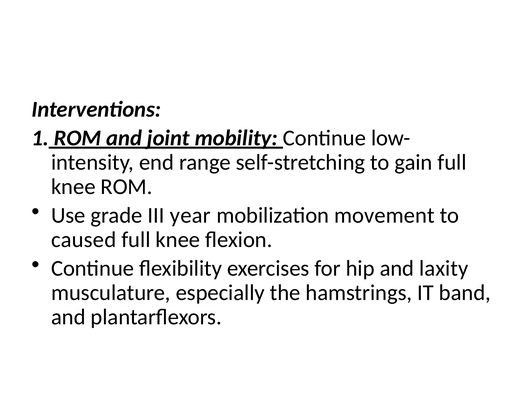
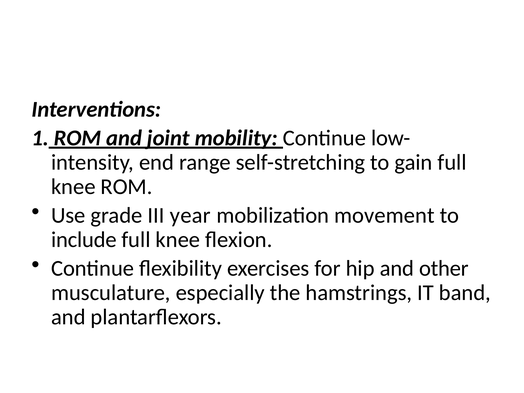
caused: caused -> include (84, 240)
laxity: laxity -> other (444, 268)
